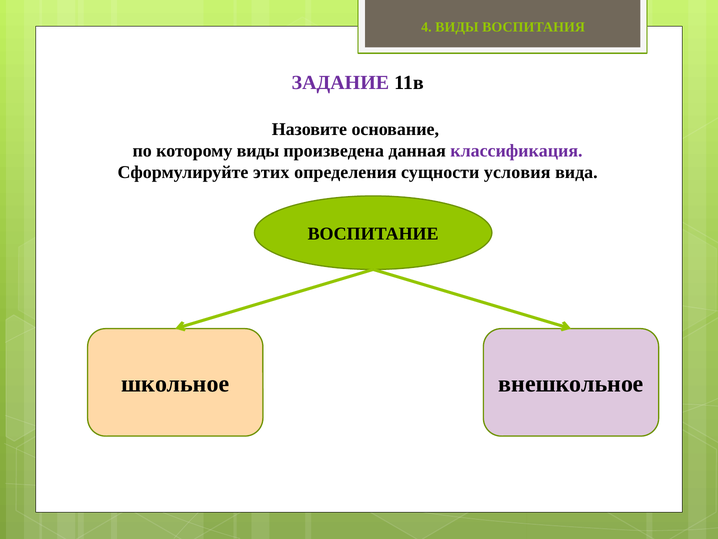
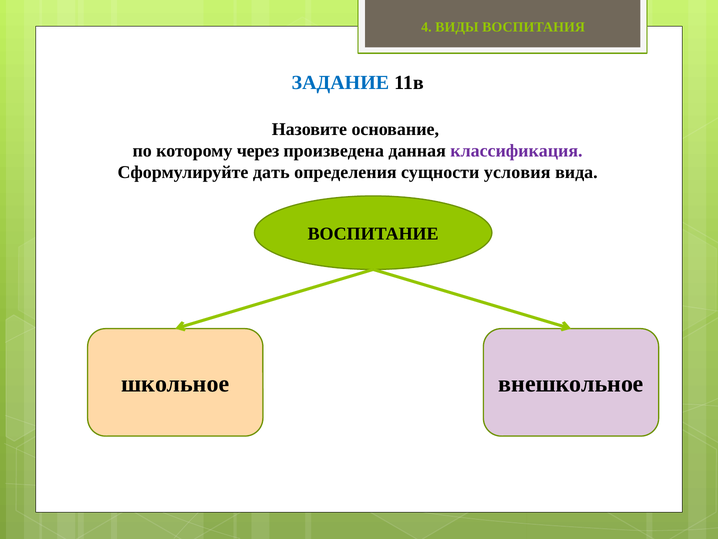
ЗАДАНИЕ colour: purple -> blue (340, 83)
которому виды: виды -> через (258, 151)
этих: этих -> дать (271, 172)
